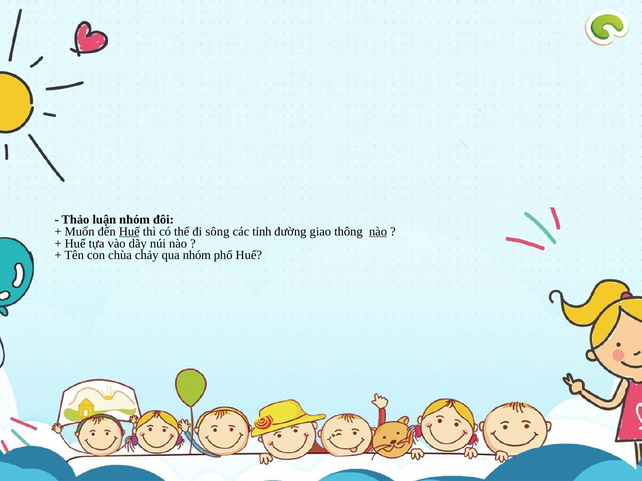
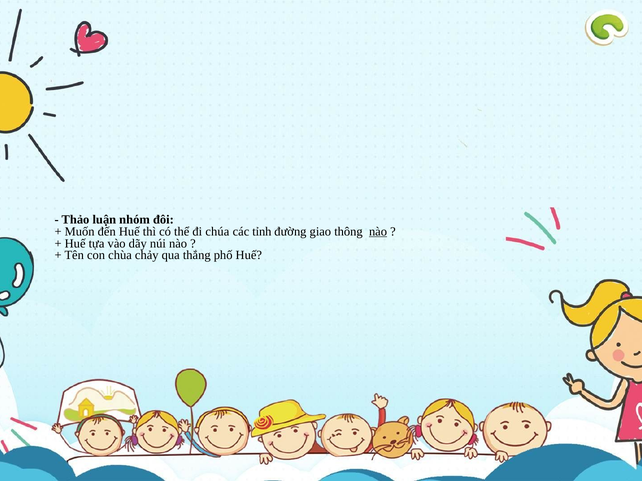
Huế underline: present -> none (129, 232)
sông: sông -> chúa (217, 232)
qua nhóm: nhóm -> thắng (197, 256)
